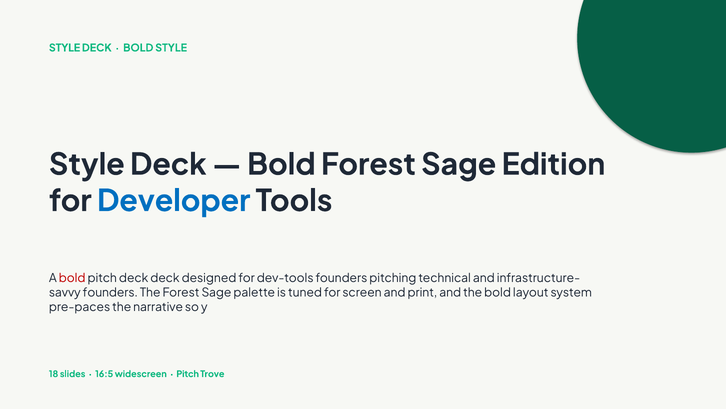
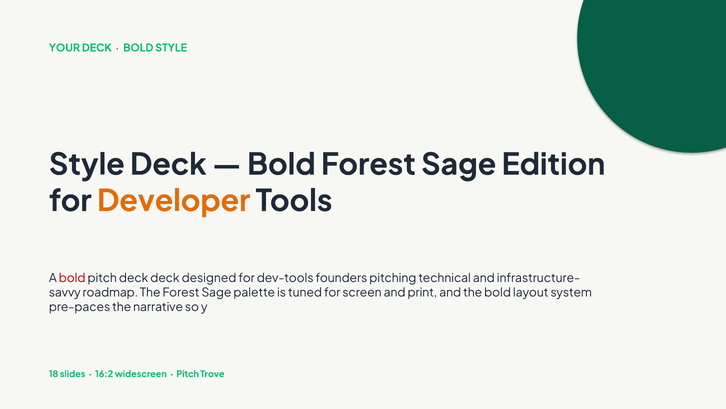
STYLE: STYLE -> YOUR (64, 48)
Developer colour: blue -> orange (174, 201)
founders: founders -> roadmap (110, 292)
16:5: 16:5 -> 16:2 (104, 374)
